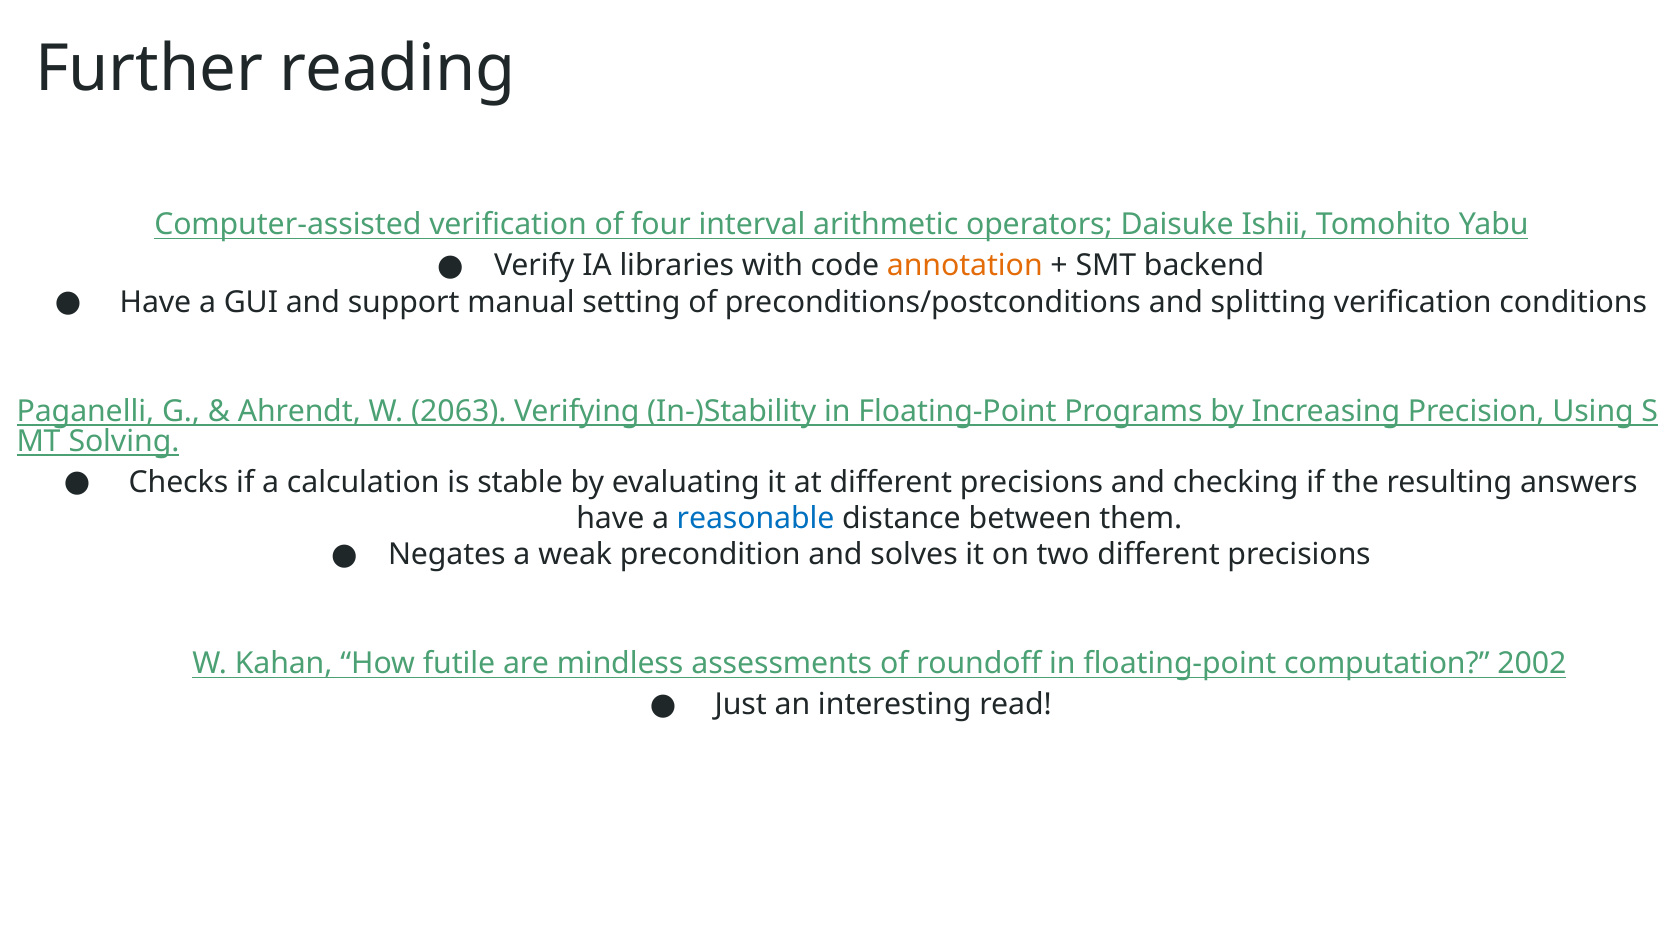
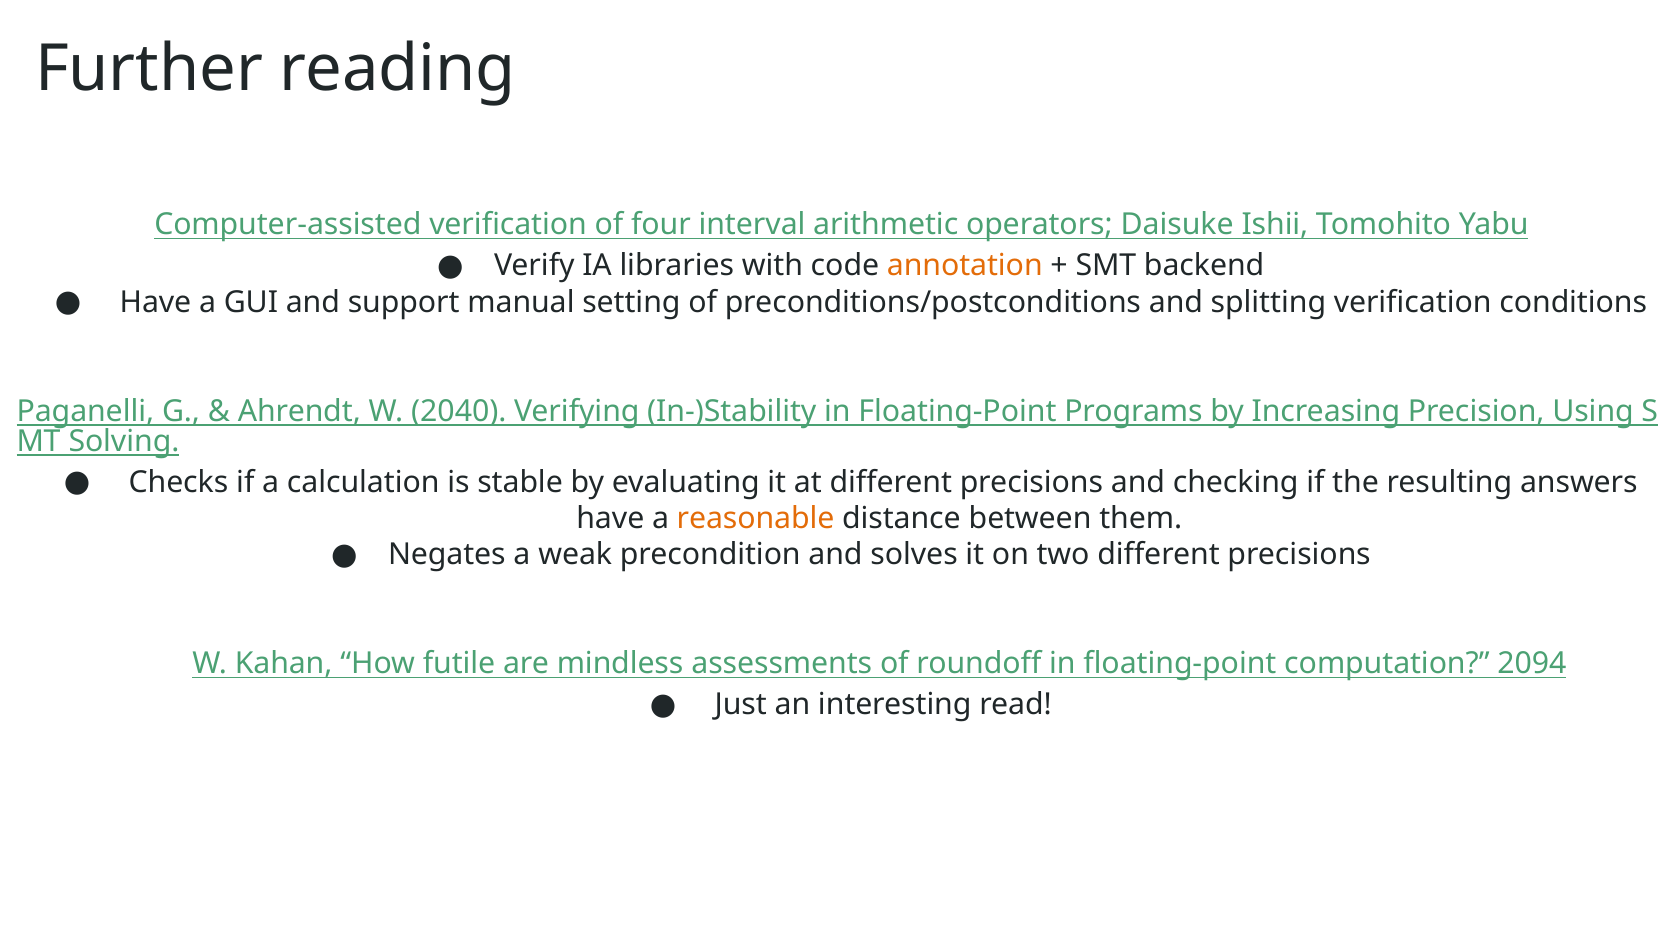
2063: 2063 -> 2040 (459, 411)
reasonable colour: blue -> orange (756, 519)
2002: 2002 -> 2094 (1532, 664)
